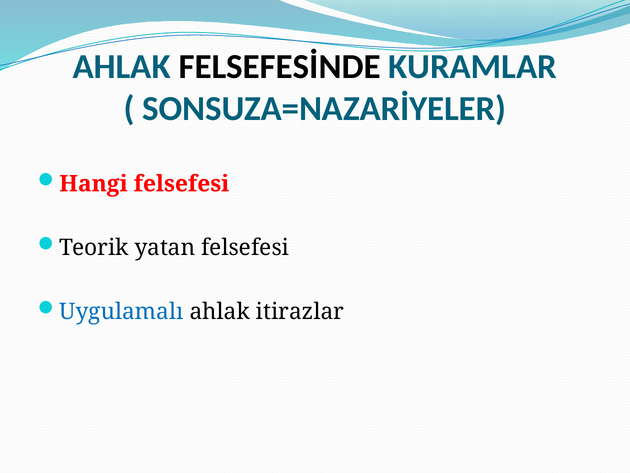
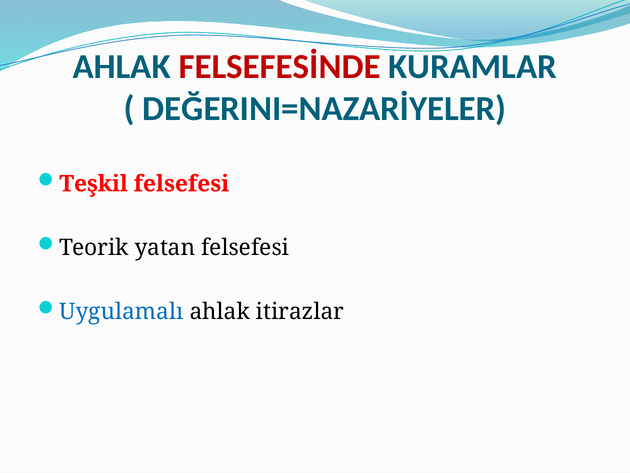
FELSEFESİNDE colour: black -> red (280, 67)
SONSUZA=NAZARİYELER: SONSUZA=NAZARİYELER -> DEĞERINI=NAZARİYELER (324, 109)
Hangi: Hangi -> Teşkil (94, 184)
